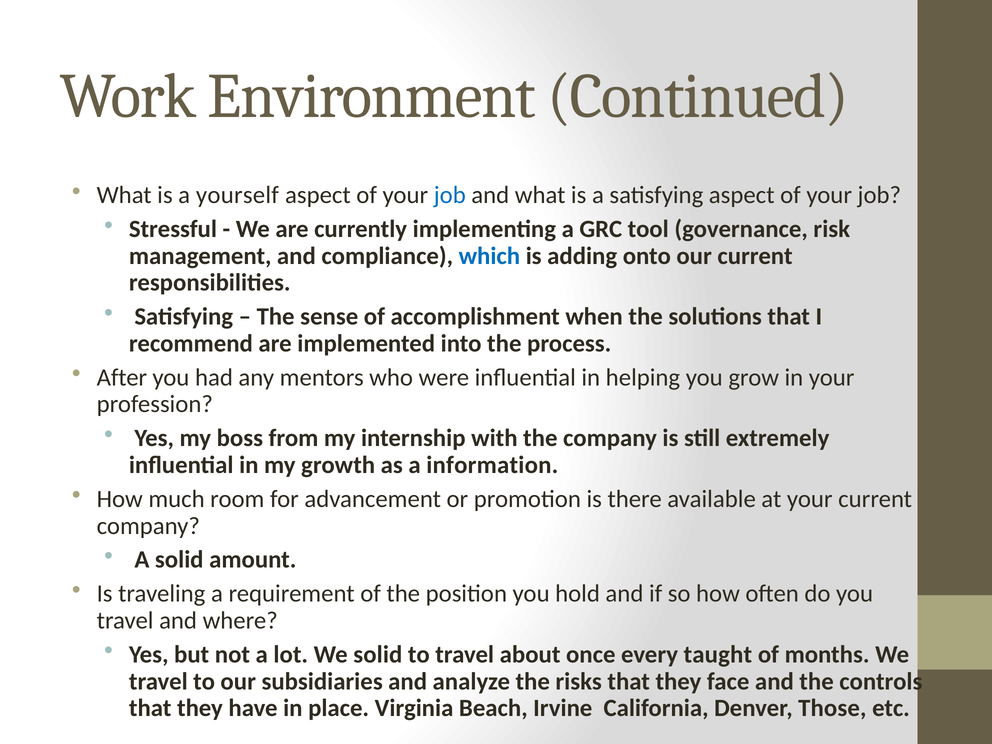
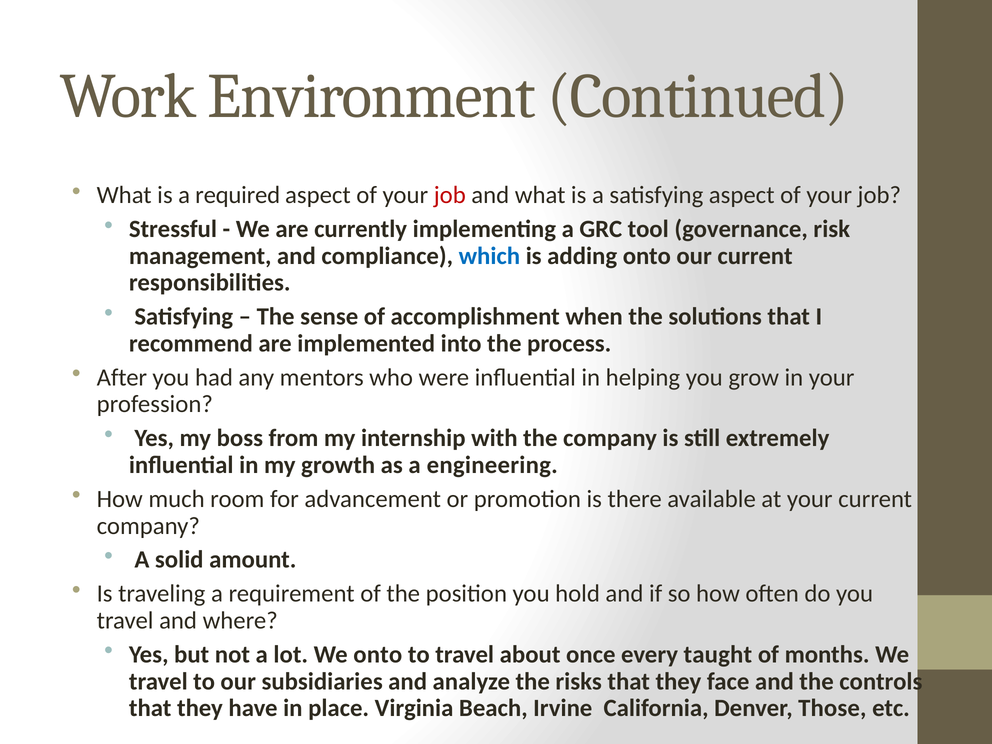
yourself: yourself -> required (238, 195)
job colour: blue -> red (450, 195)
information: information -> engineering (492, 465)
We solid: solid -> onto (378, 655)
